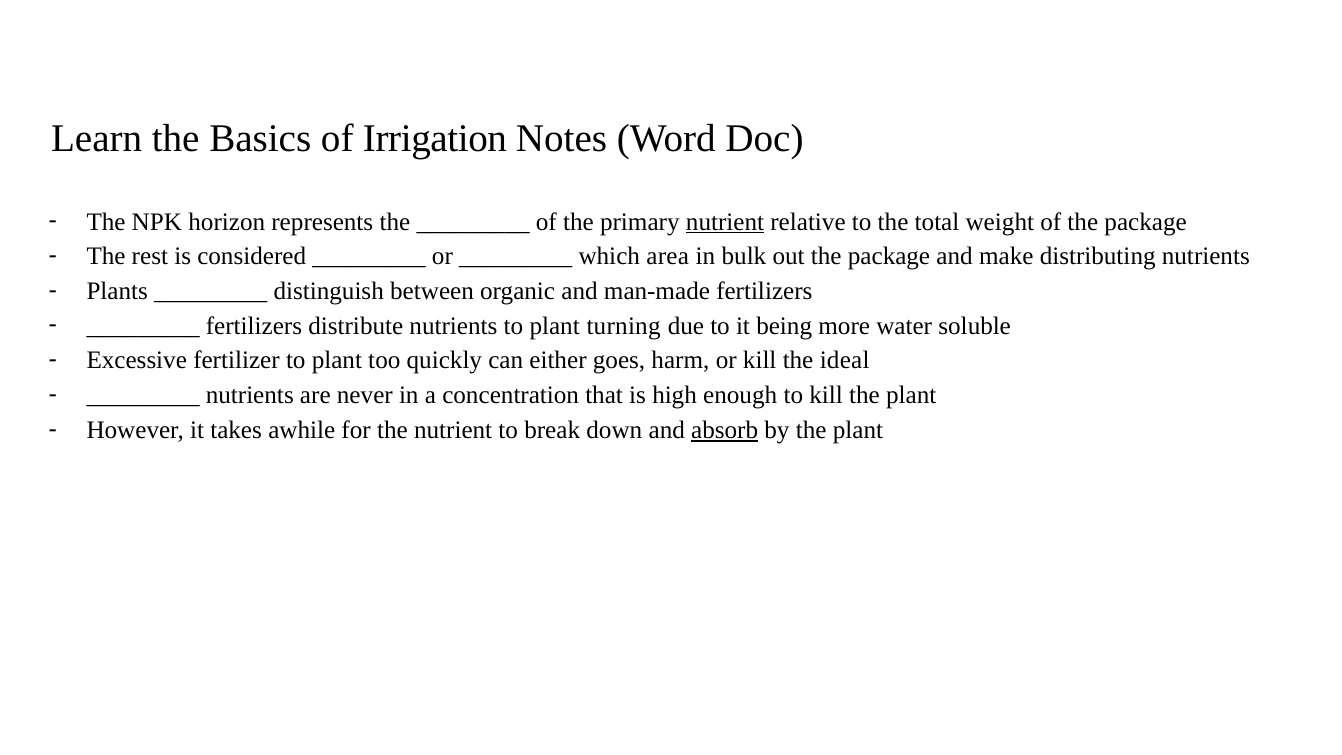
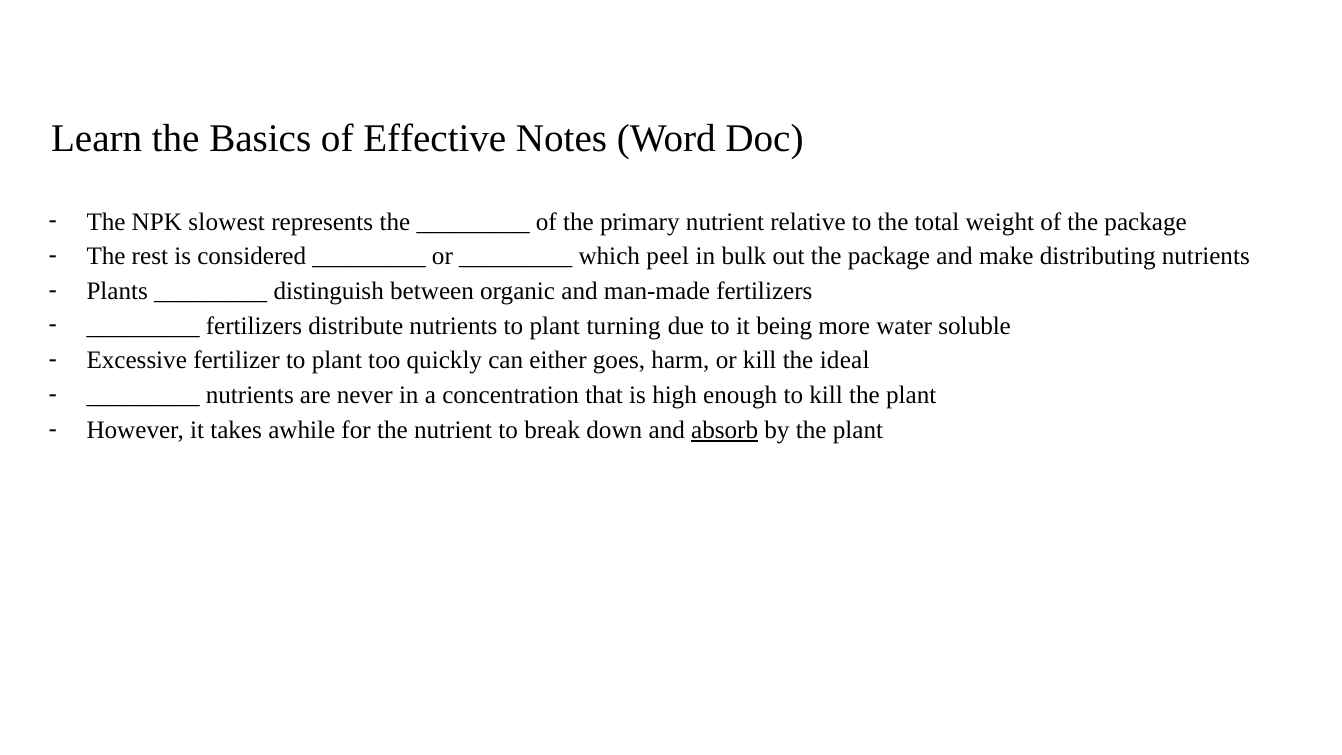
Irrigation: Irrigation -> Effective (435, 138)
horizon: horizon -> slowest (227, 222)
nutrient underline: present -> none (725, 222)
area: area -> peel (668, 256)
